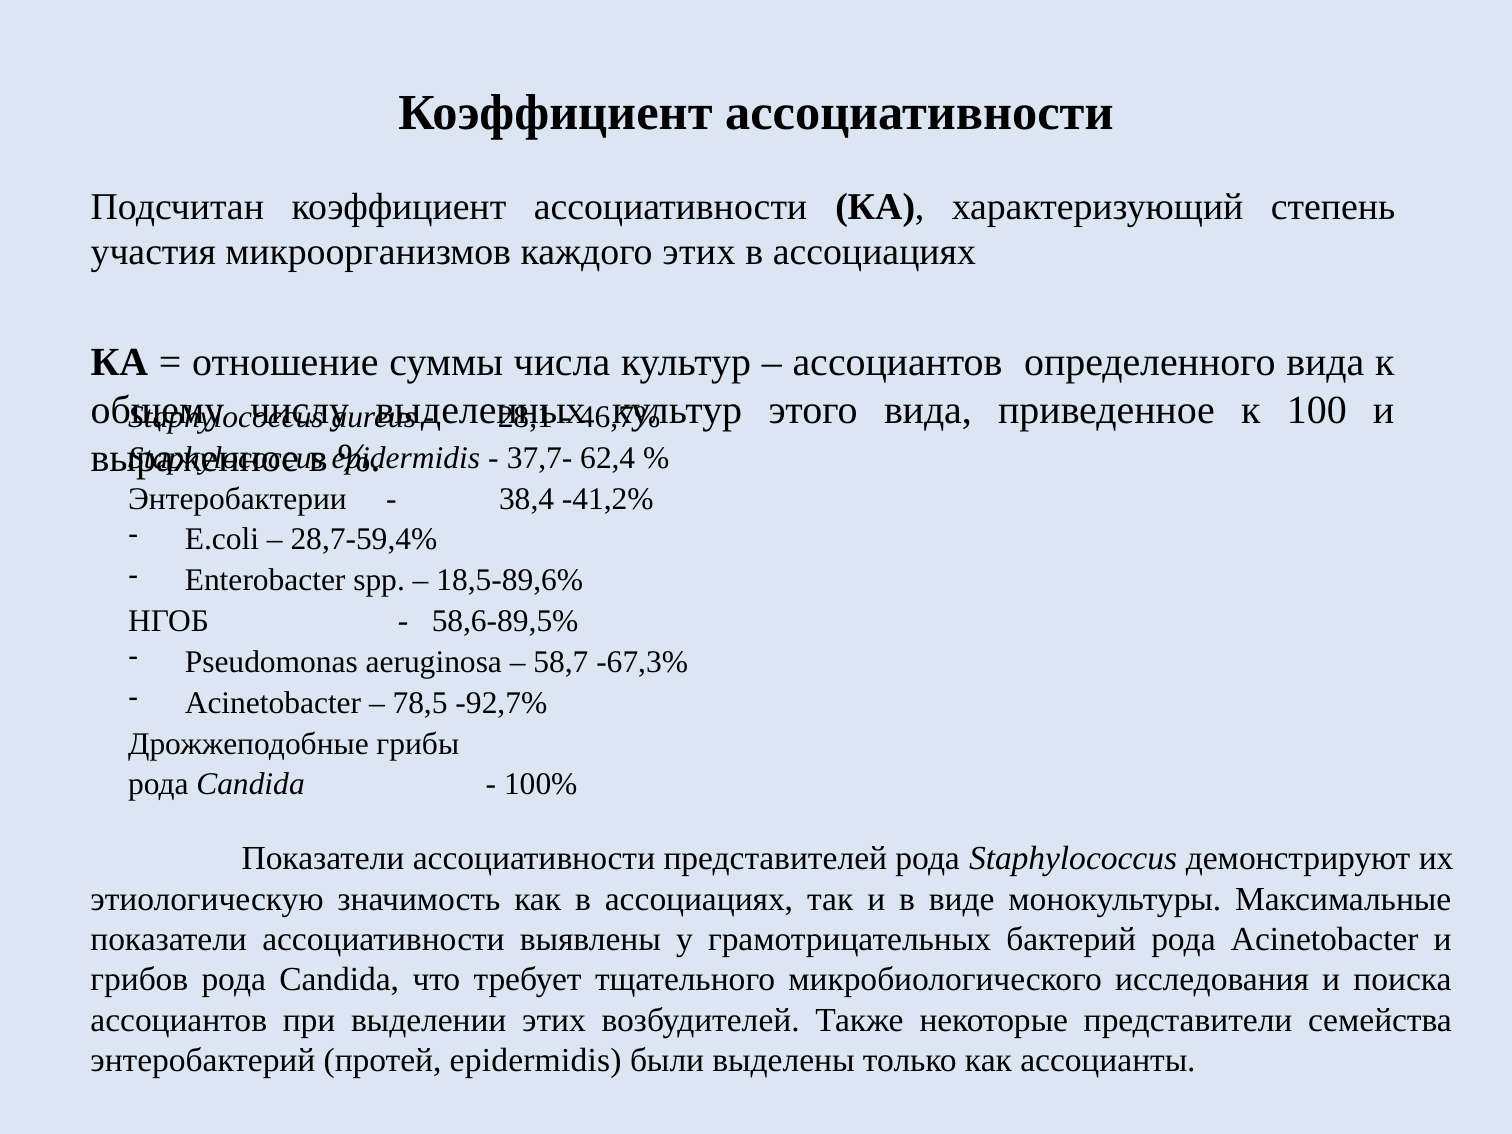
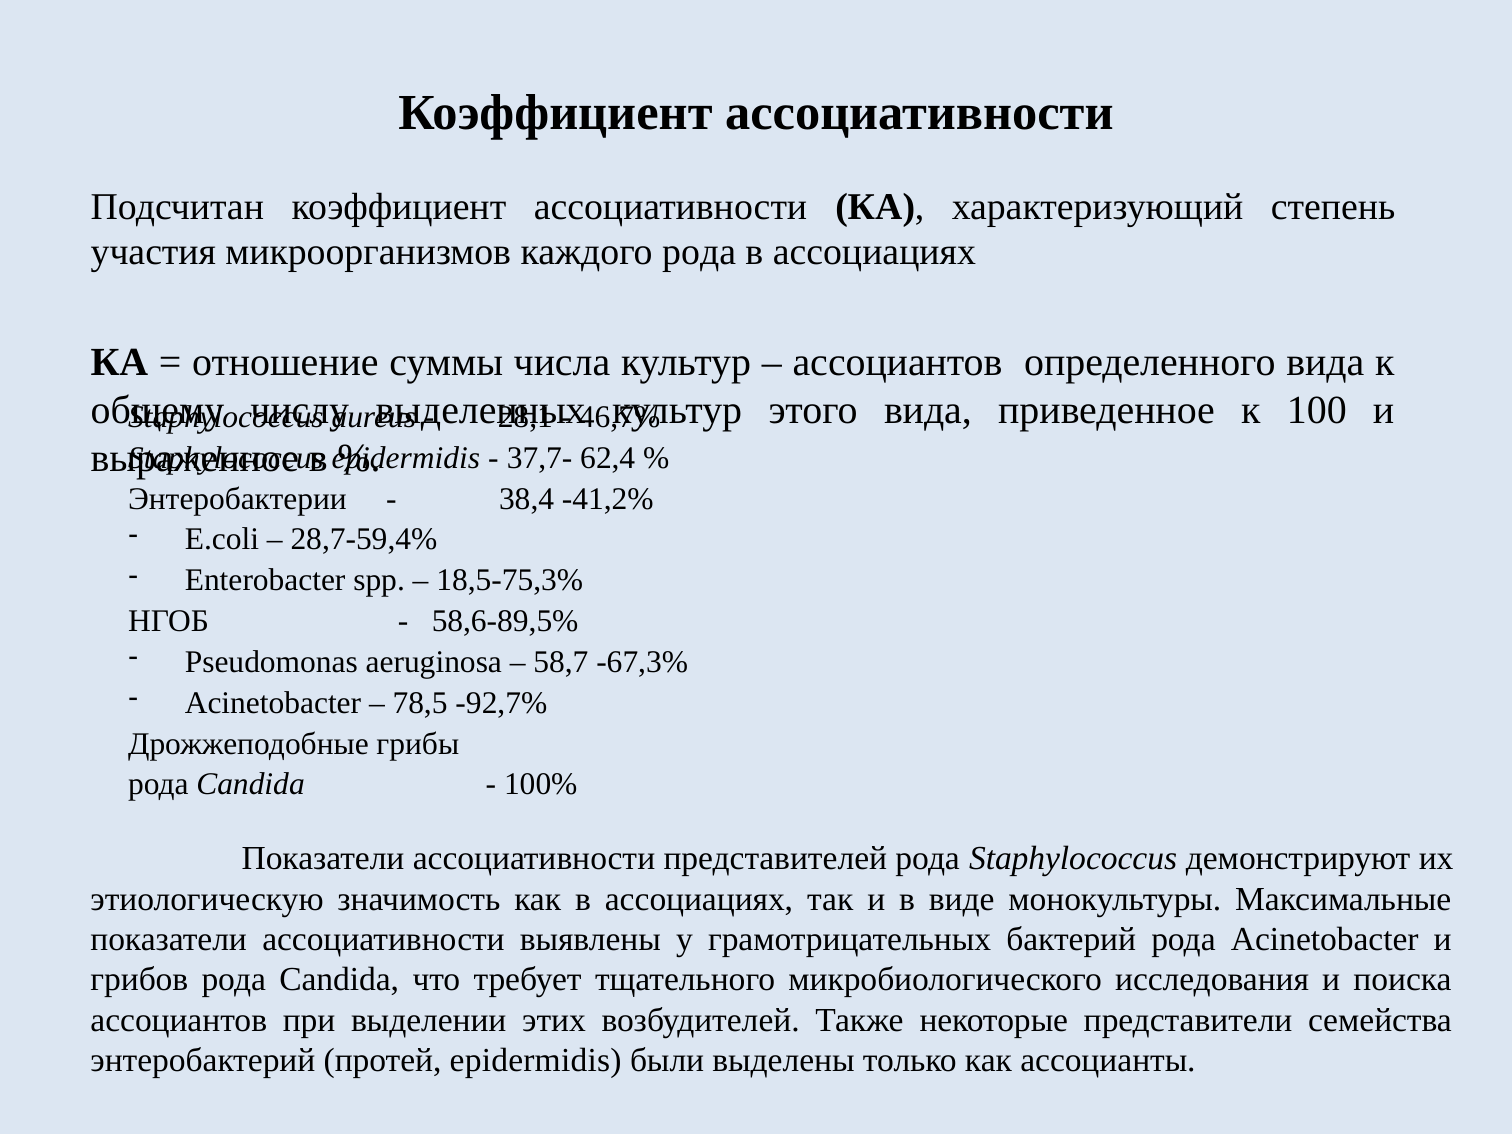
каждого этих: этих -> рода (699, 252)
18,5-89,6%: 18,5-89,6% -> 18,5-75,3% (510, 580)
